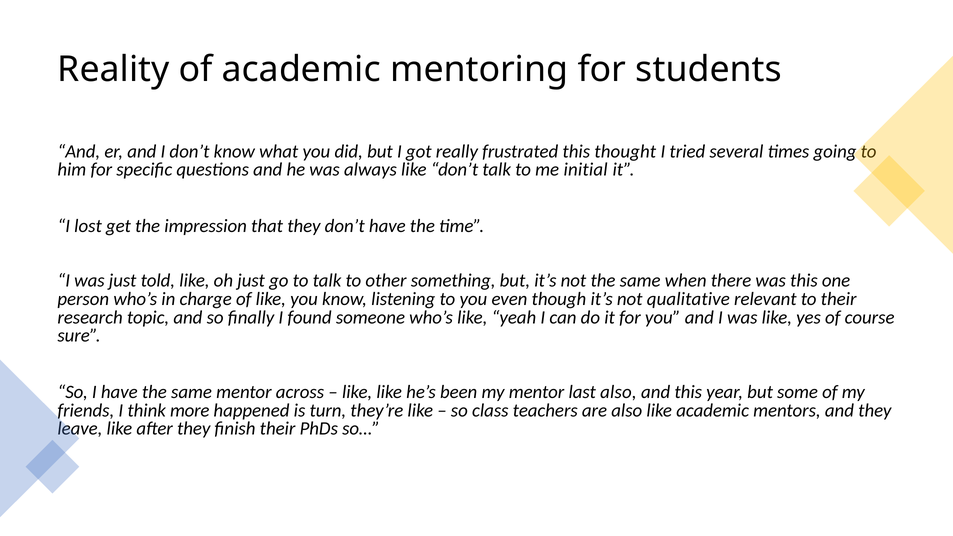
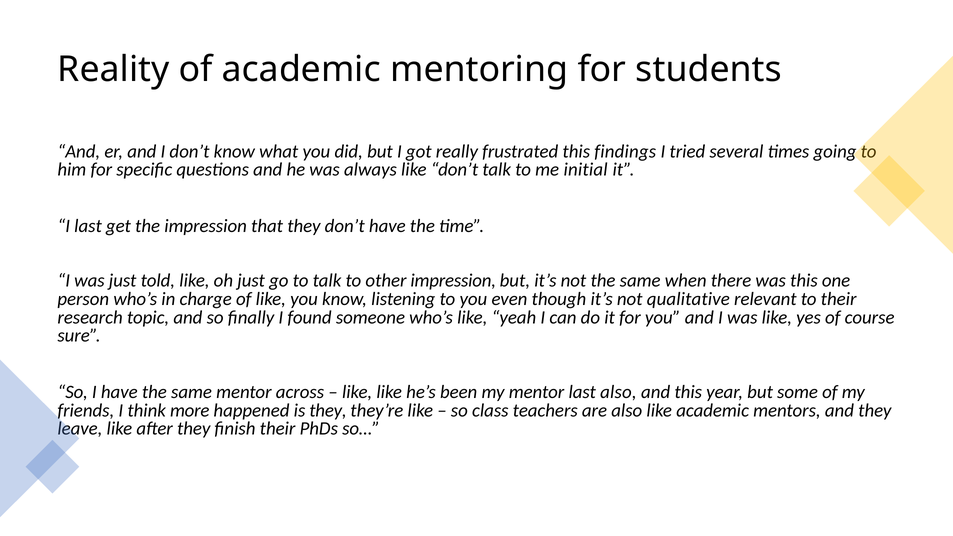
thought: thought -> findings (625, 151)
I lost: lost -> last (88, 226)
other something: something -> impression (453, 281)
is turn: turn -> they (328, 410)
